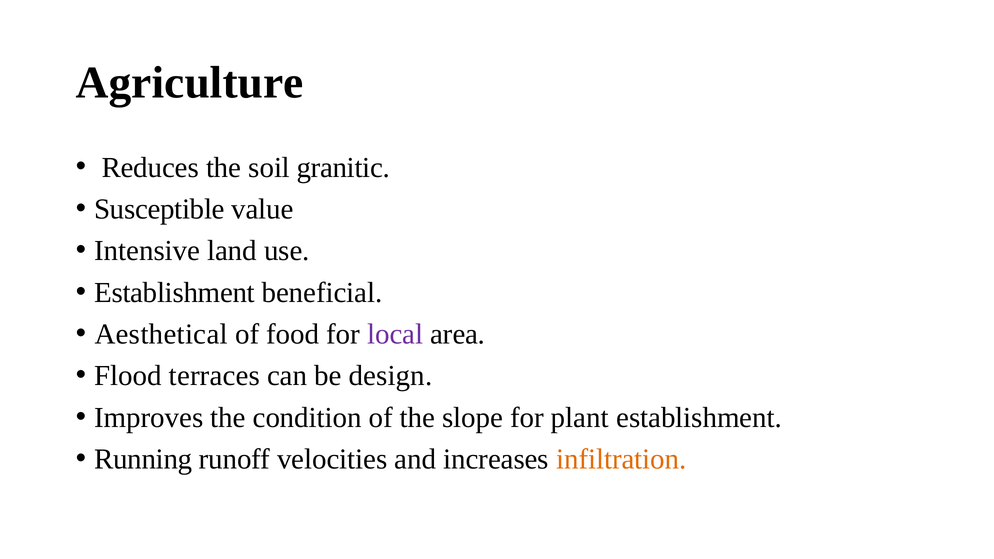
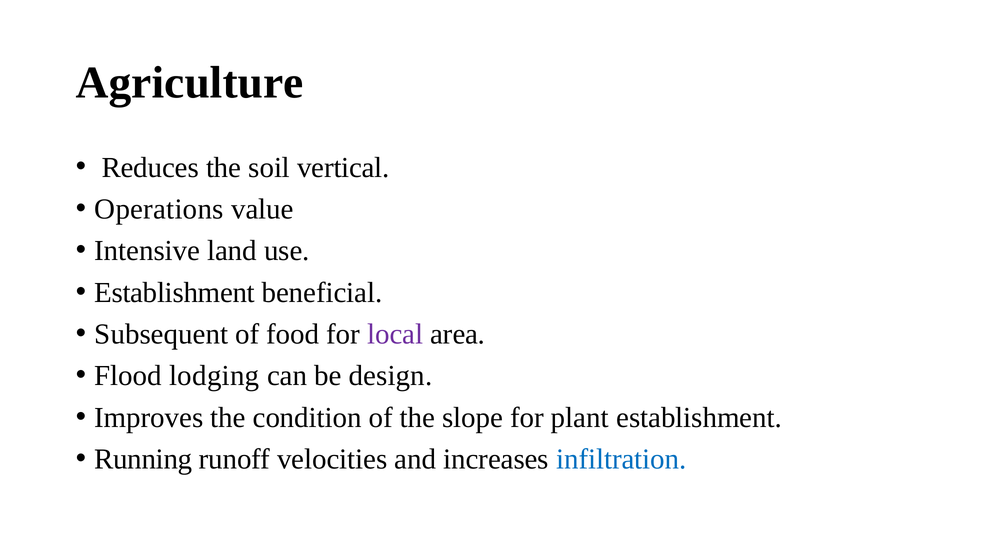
granitic: granitic -> vertical (343, 167)
Susceptible: Susceptible -> Operations (159, 209)
Aesthetical: Aesthetical -> Subsequent (161, 334)
terraces: terraces -> lodging (214, 376)
infiltration colour: orange -> blue (621, 459)
